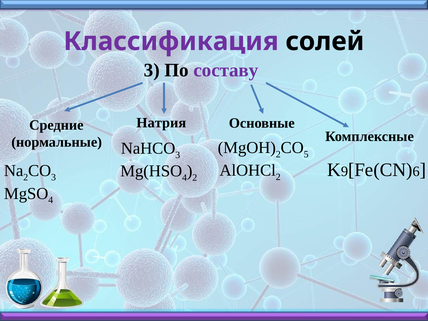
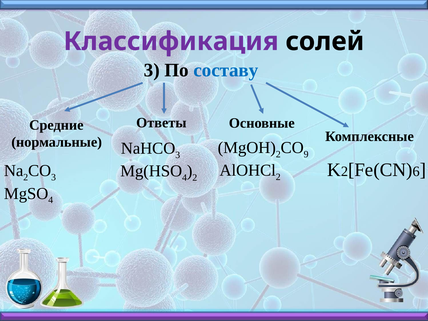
составу colour: purple -> blue (226, 70)
Натрия: Натрия -> Ответы (161, 123)
5: 5 -> 9 (306, 154)
9: 9 -> 2 (345, 171)
